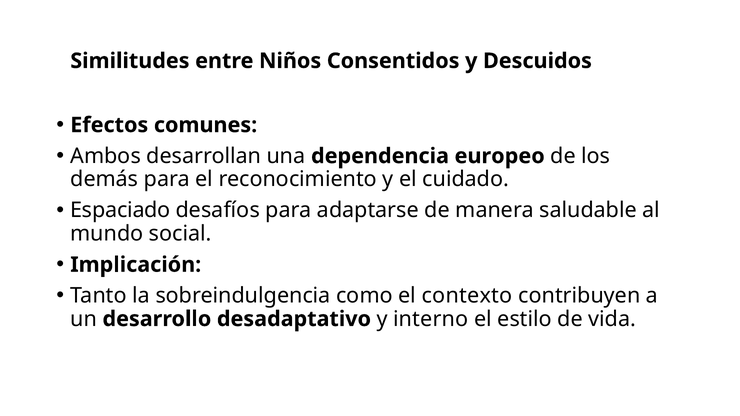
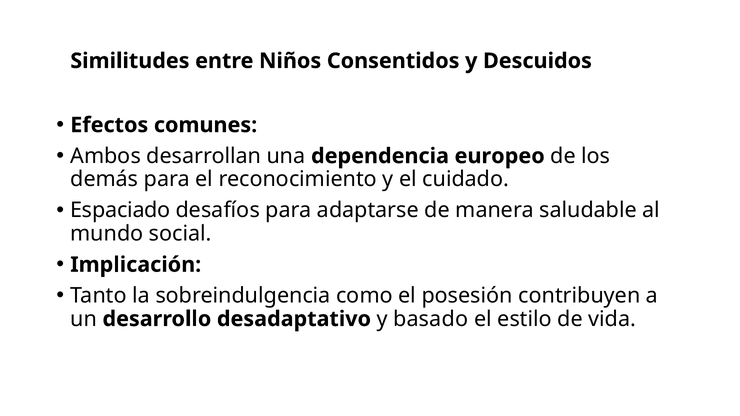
contexto: contexto -> posesión (467, 296)
interno: interno -> basado (431, 319)
